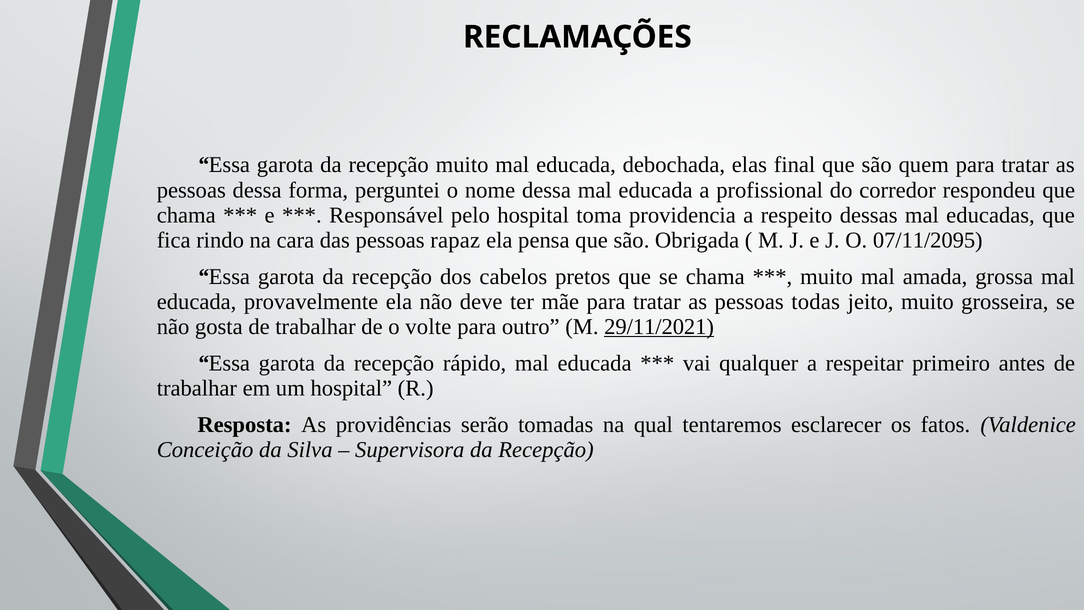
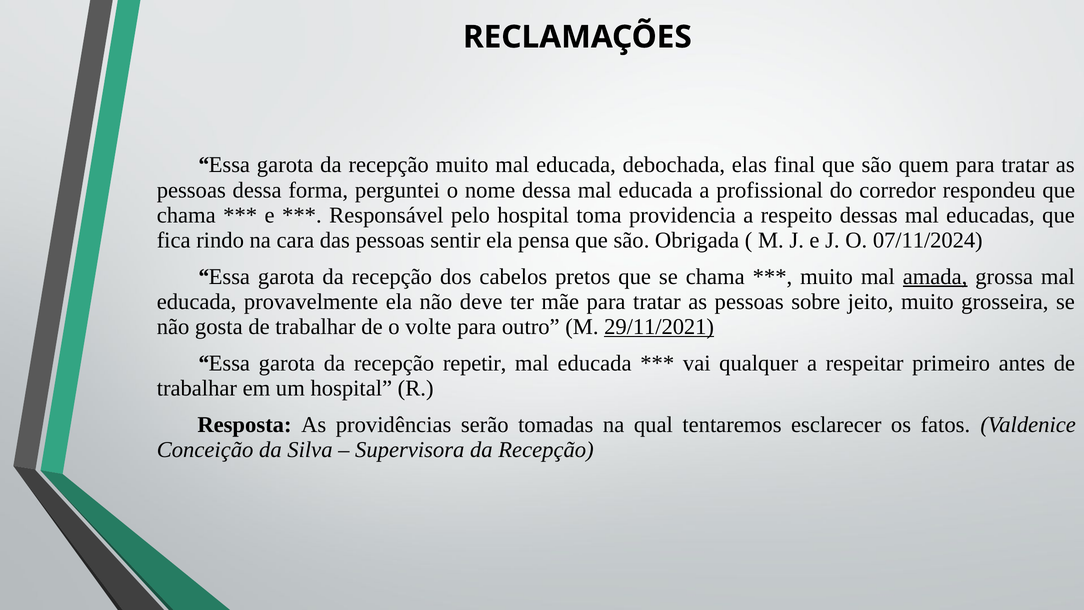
rapaz: rapaz -> sentir (455, 240)
07/11/2095: 07/11/2095 -> 07/11/2024 (928, 240)
amada underline: none -> present (935, 276)
todas: todas -> sobre (816, 302)
rápido: rápido -> repetir (475, 363)
